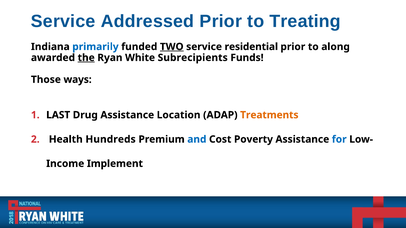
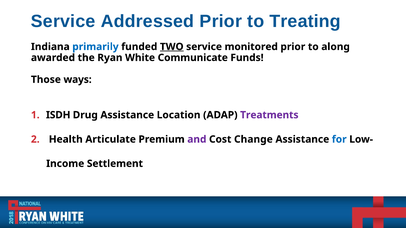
residential: residential -> monitored (251, 47)
the underline: present -> none (86, 58)
Subrecipients: Subrecipients -> Communicate (193, 58)
LAST: LAST -> ISDH (58, 115)
Treatments colour: orange -> purple (269, 115)
Hundreds: Hundreds -> Articulate (111, 140)
and colour: blue -> purple (197, 140)
Poverty: Poverty -> Change (253, 140)
Implement: Implement -> Settlement (115, 164)
